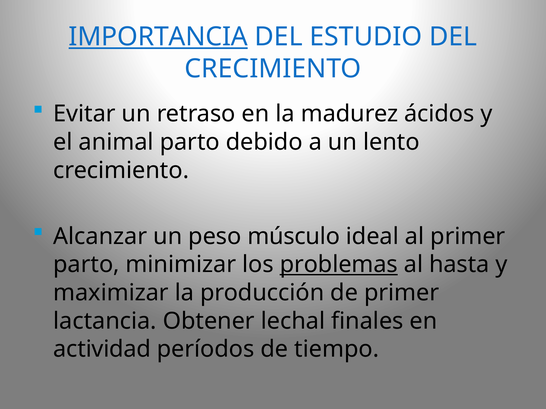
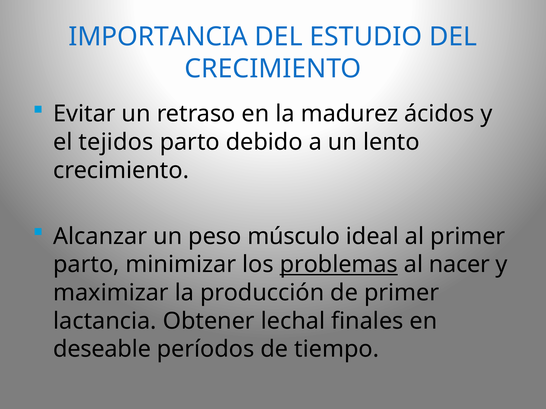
IMPORTANCIA underline: present -> none (158, 37)
animal: animal -> tejidos (116, 142)
hasta: hasta -> nacer (459, 265)
actividad: actividad -> deseable (102, 350)
